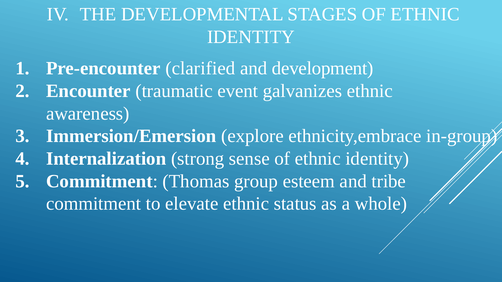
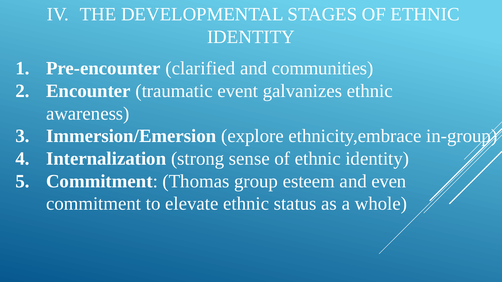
development: development -> communities (323, 68)
tribe: tribe -> even (389, 181)
